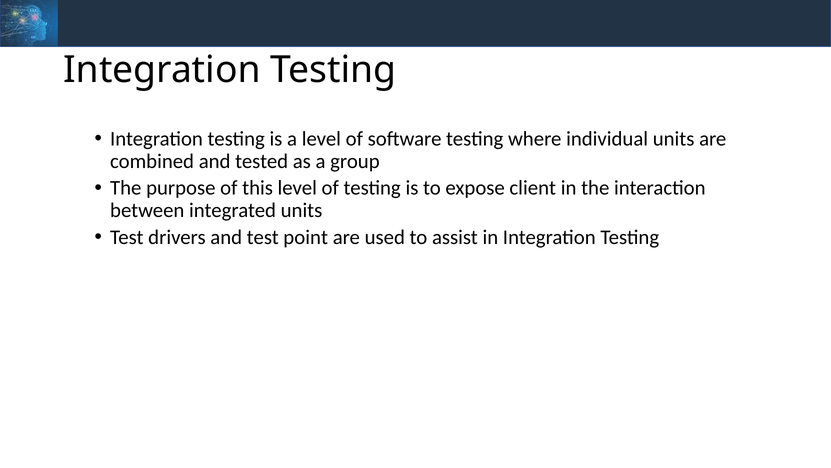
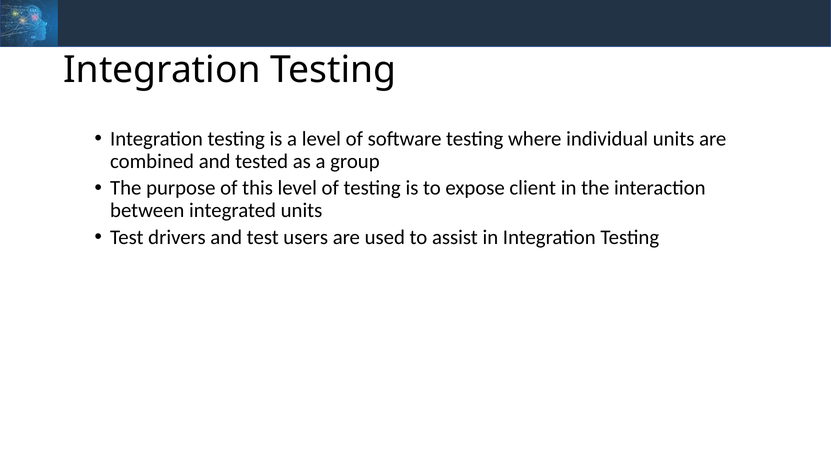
point: point -> users (306, 237)
